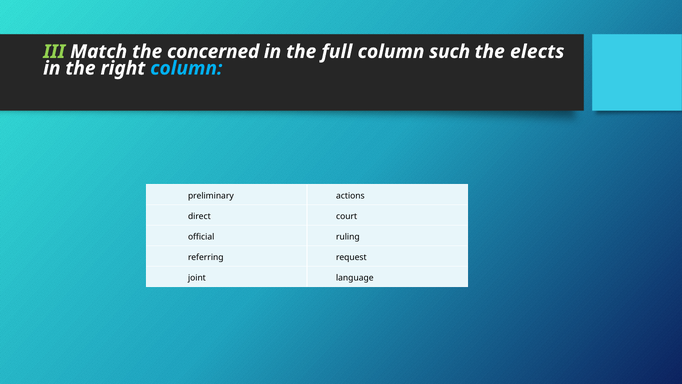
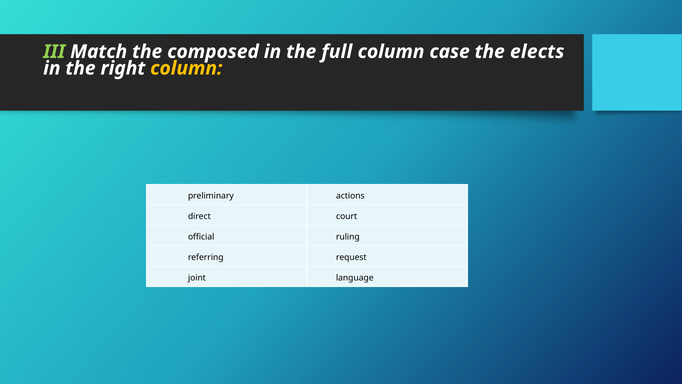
concerned: concerned -> composed (213, 52)
such: such -> case (450, 52)
column colour: light blue -> yellow (186, 68)
